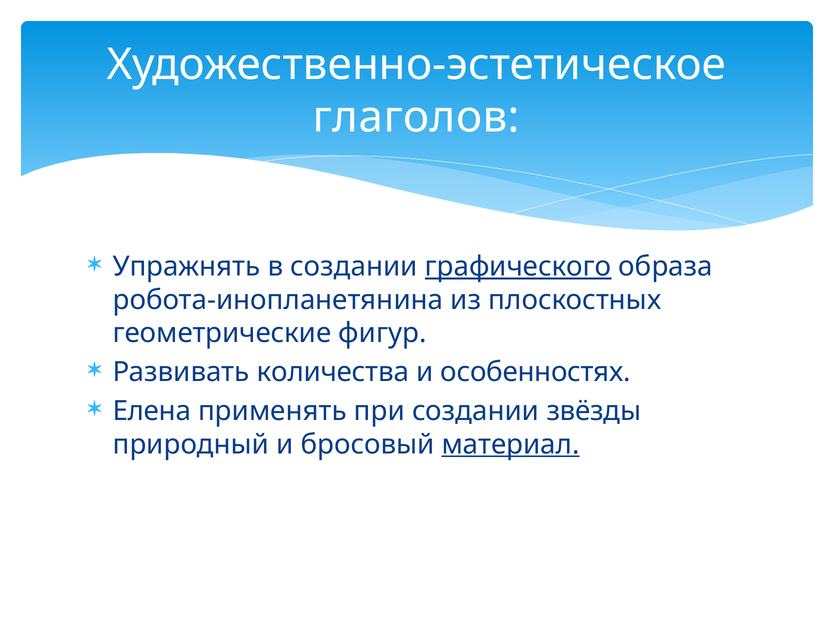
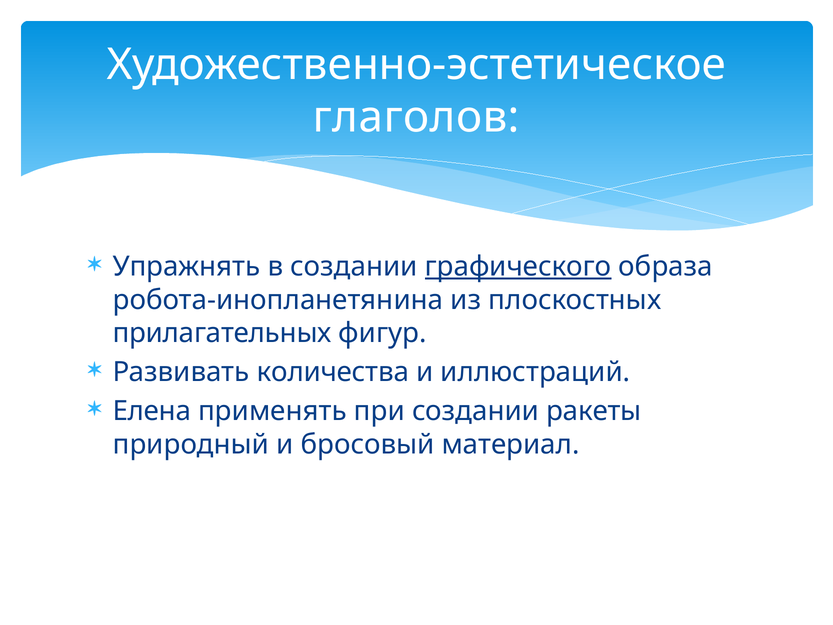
геометрические: геометрические -> прилагательных (222, 333)
особенностях: особенностях -> иллюстраций (535, 372)
звёзды: звёзды -> ракеты (594, 411)
материал underline: present -> none (511, 444)
